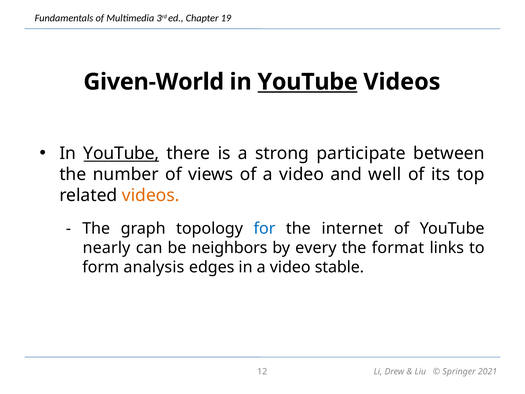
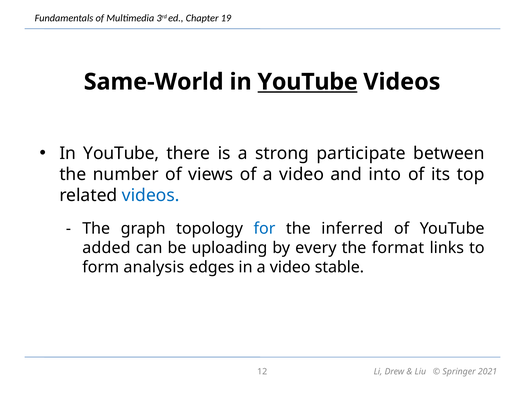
Given-World: Given-World -> Same-World (154, 82)
YouTube underline: present -> none (121, 153)
well: well -> into (385, 174)
videos colour: orange -> blue (151, 195)
internet: internet -> inferred (352, 229)
nearly: nearly -> added (106, 248)
neighbors: neighbors -> uploading (229, 248)
